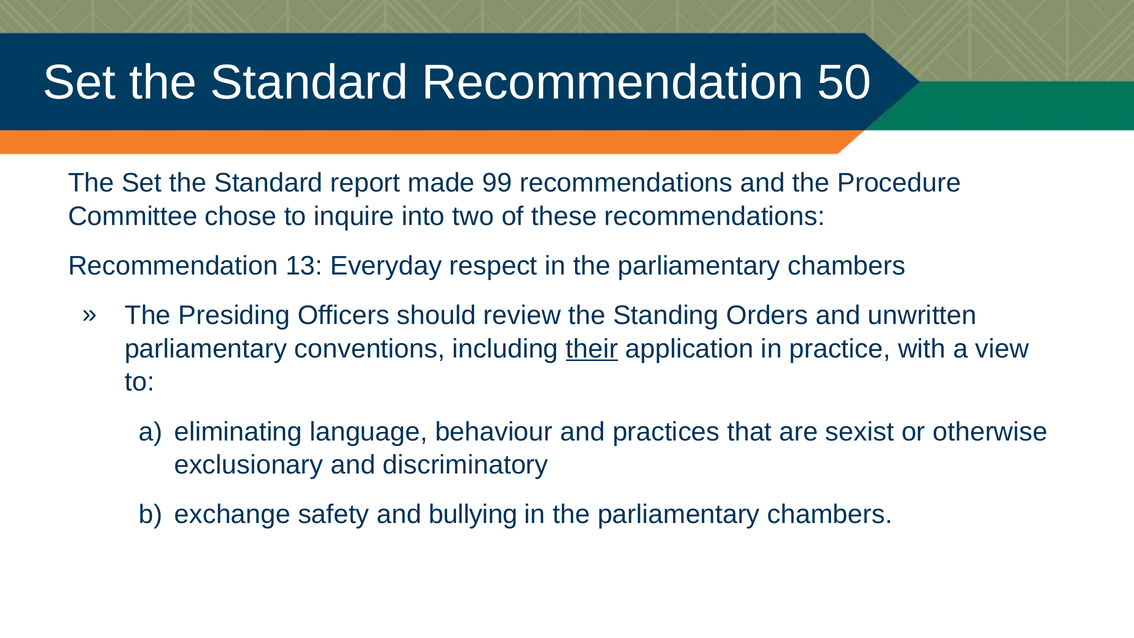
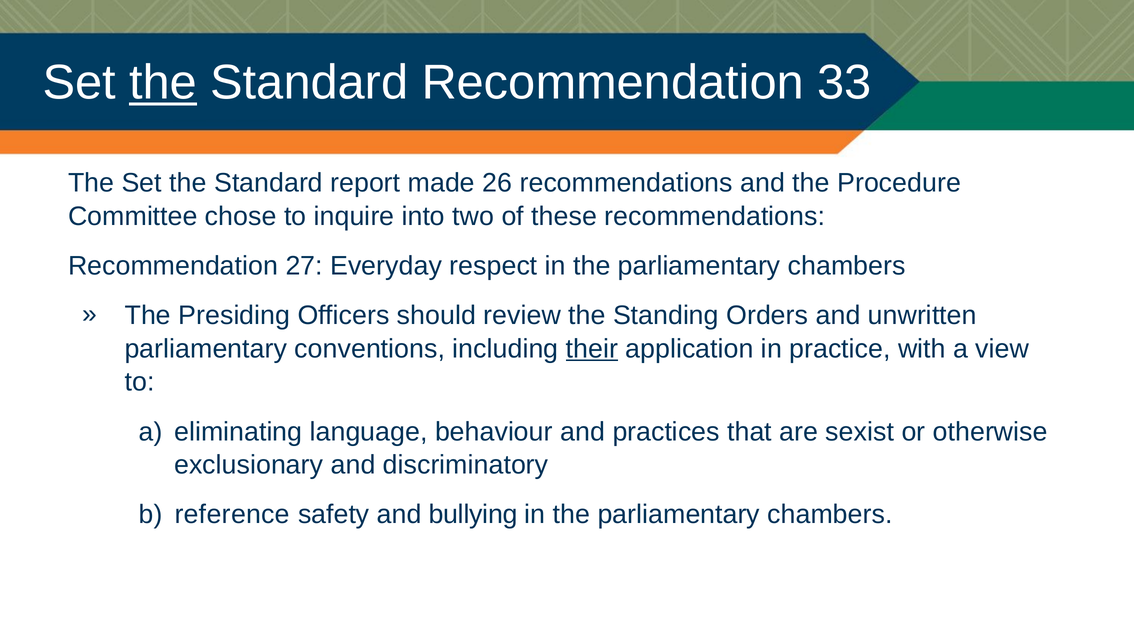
the underline: none -> present (163, 83)
50: 50 -> 33 (844, 83)
99: 99 -> 26 (497, 183)
13: 13 -> 27 (304, 266)
exchange: exchange -> reference (232, 515)
